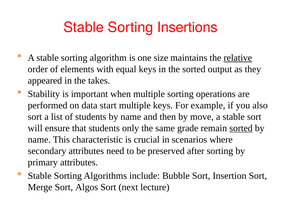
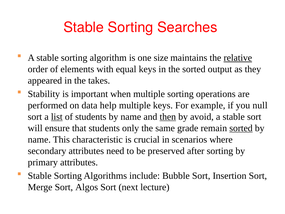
Insertions: Insertions -> Searches (187, 27)
start: start -> help (108, 105)
also: also -> null (260, 105)
list underline: none -> present (57, 117)
then underline: none -> present (168, 117)
move: move -> avoid (202, 117)
